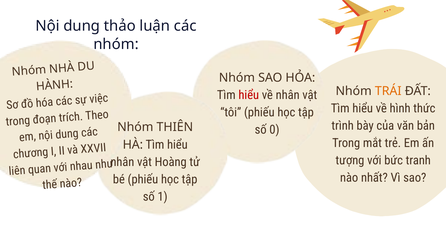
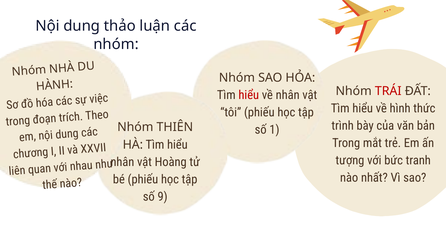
TRÁI colour: orange -> red (388, 91)
0: 0 -> 1 (274, 130)
1: 1 -> 9 (163, 197)
